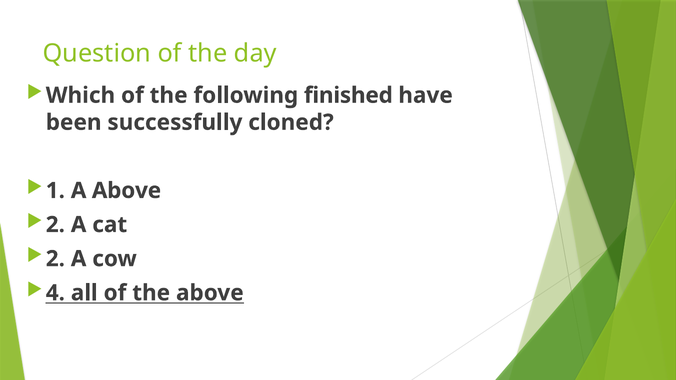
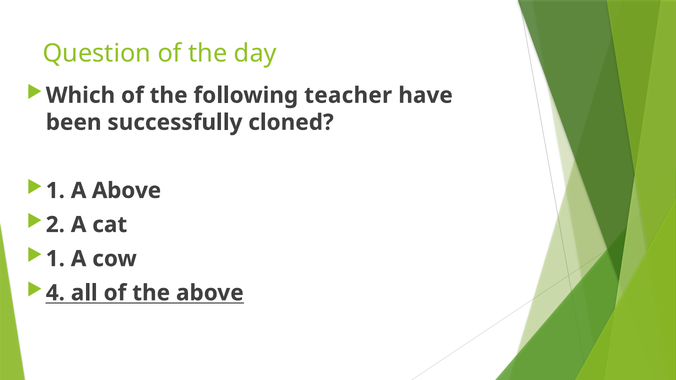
finished: finished -> teacher (348, 95)
2: 2 -> 1 (55, 259)
